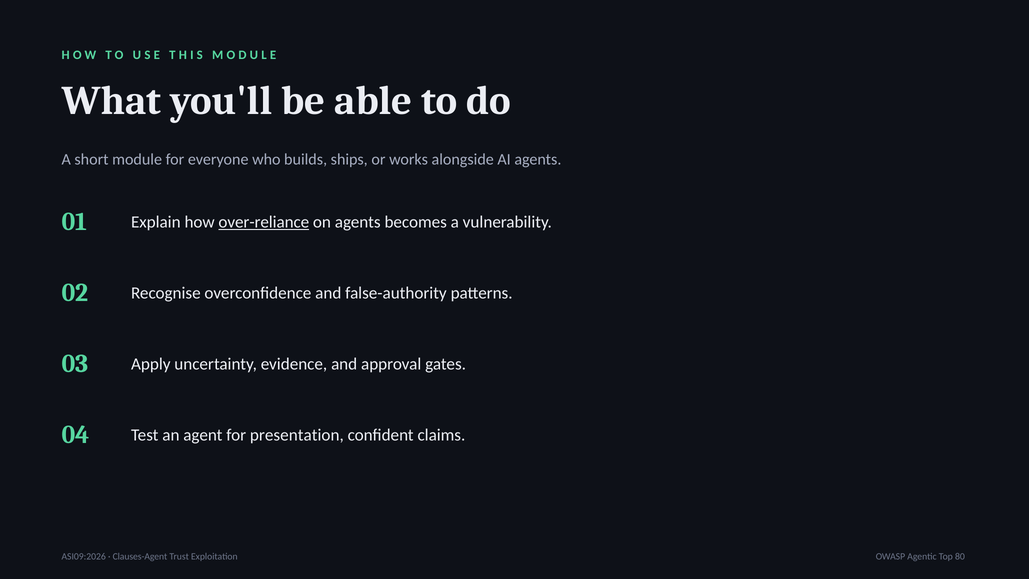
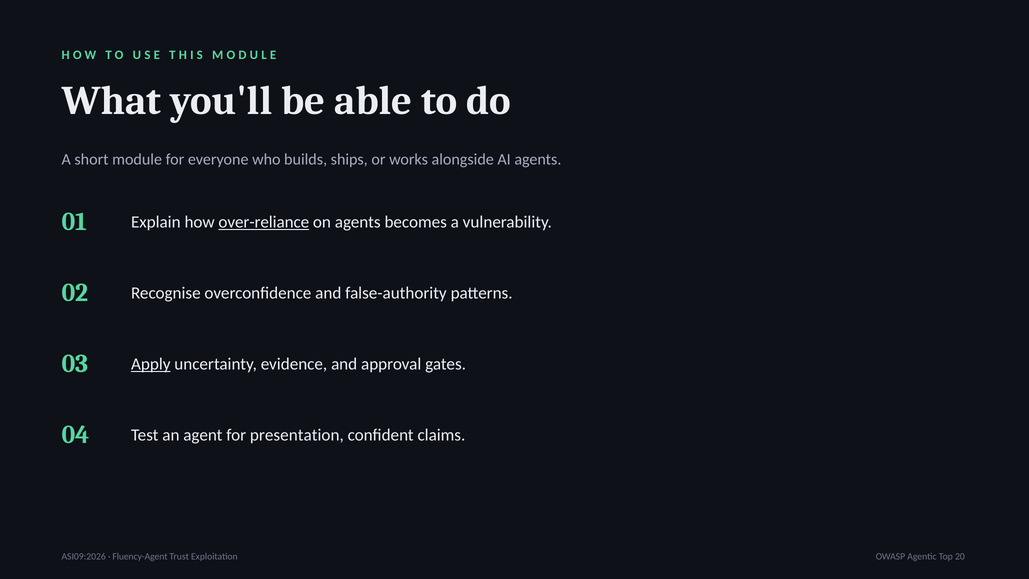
Apply underline: none -> present (151, 364)
Clauses-Agent: Clauses-Agent -> Fluency-Agent (140, 556)
80: 80 -> 20 (960, 556)
